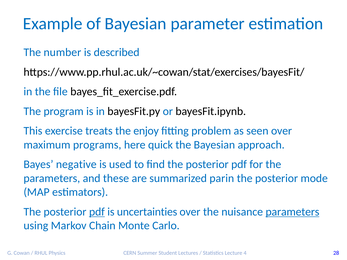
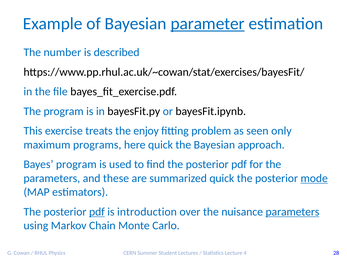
parameter underline: none -> present (208, 24)
seen over: over -> only (281, 131)
Bayes negative: negative -> program (76, 165)
summarized parin: parin -> quick (222, 178)
mode underline: none -> present (314, 178)
uncertainties: uncertainties -> introduction (147, 212)
